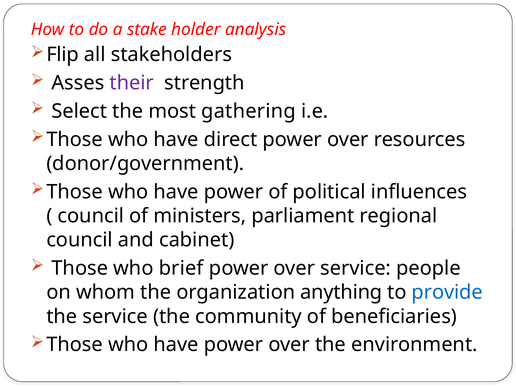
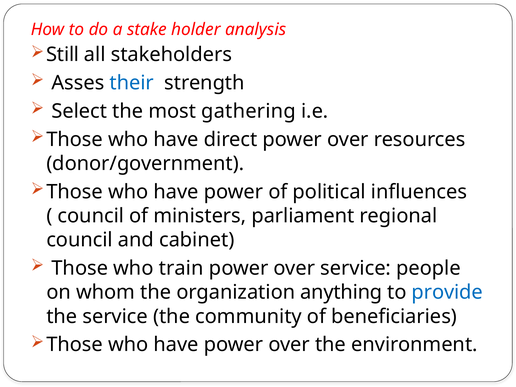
Flip: Flip -> Still (63, 55)
their colour: purple -> blue (132, 83)
brief: brief -> train (181, 268)
